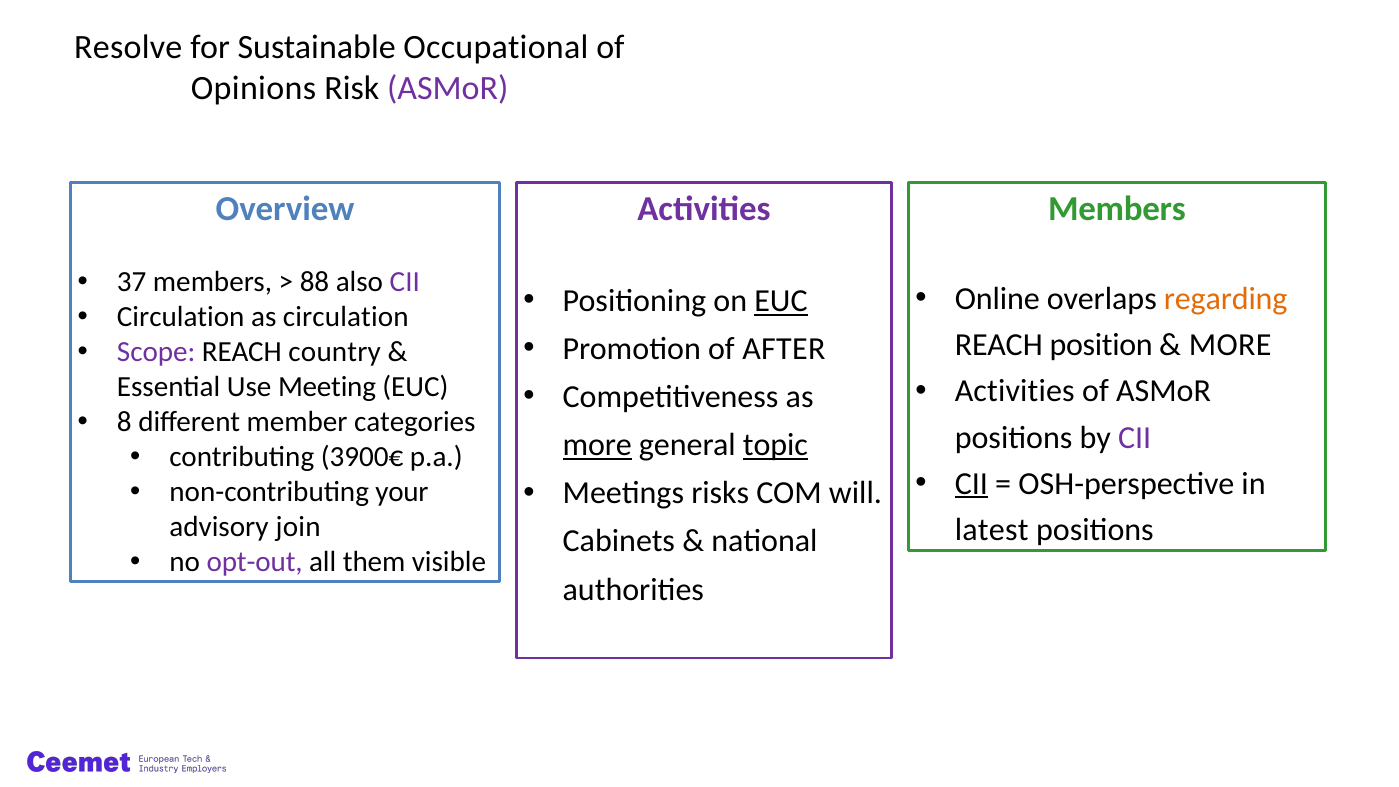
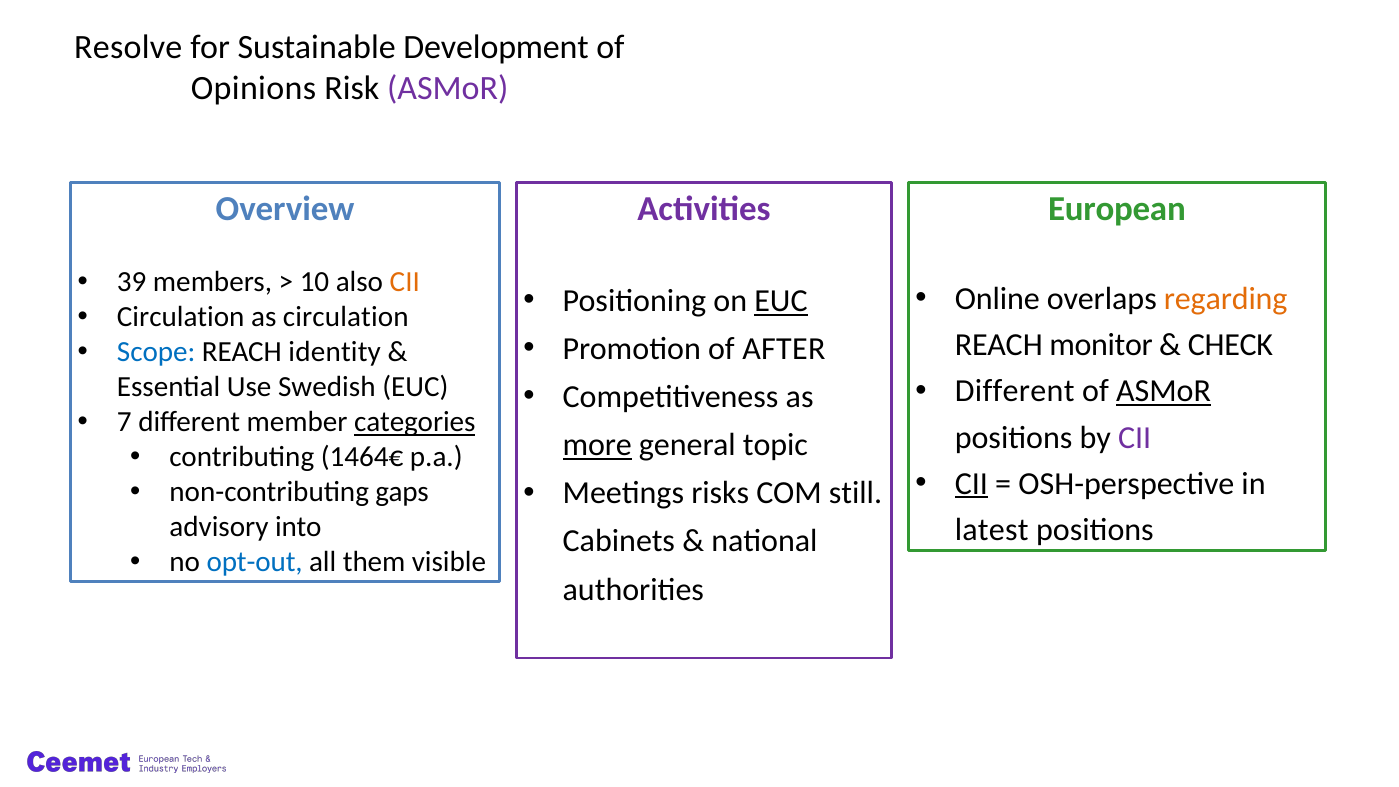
Occupational: Occupational -> Development (496, 47)
Members: Members -> European (1117, 209)
37: 37 -> 39 (132, 282)
88: 88 -> 10 (315, 282)
CII colour: purple -> orange (405, 282)
position: position -> monitor (1101, 345)
MORE: MORE -> CHECK (1231, 345)
Scope colour: purple -> blue (156, 352)
country: country -> identity (335, 352)
Activities: Activities -> Different (1015, 391)
ASMoR underline: none -> present (1163, 391)
Meeting: Meeting -> Swedish (327, 387)
8: 8 -> 7 (124, 422)
categories underline: none -> present (415, 422)
topic underline: present -> none (775, 445)
3900€: 3900€ -> 1464€ (362, 457)
will: will -> still (856, 493)
your: your -> gaps (402, 492)
join: join -> into (298, 527)
opt-out colour: purple -> blue (255, 562)
